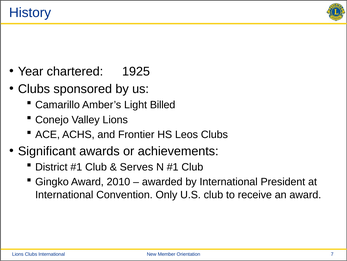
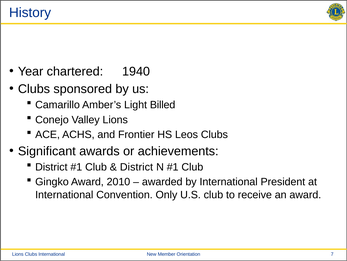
1925: 1925 -> 1940 (136, 71)
Serves: Serves -> District (136, 167)
